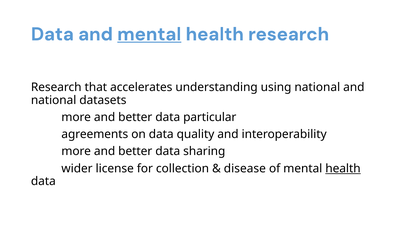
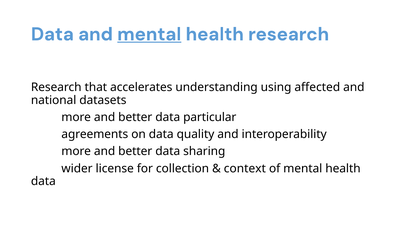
using national: national -> affected (317, 87)
disease: disease -> context (245, 168)
health underline: present -> none (343, 168)
